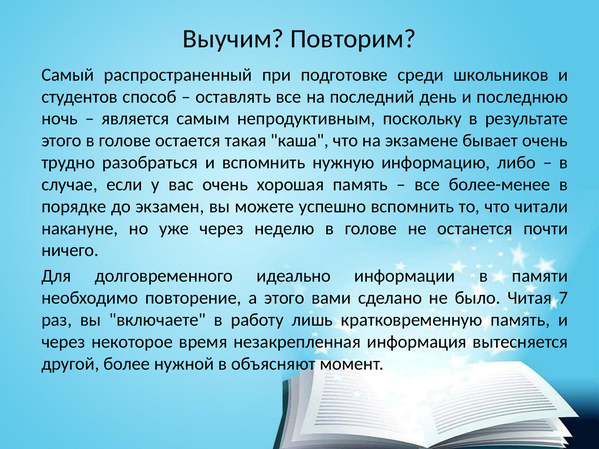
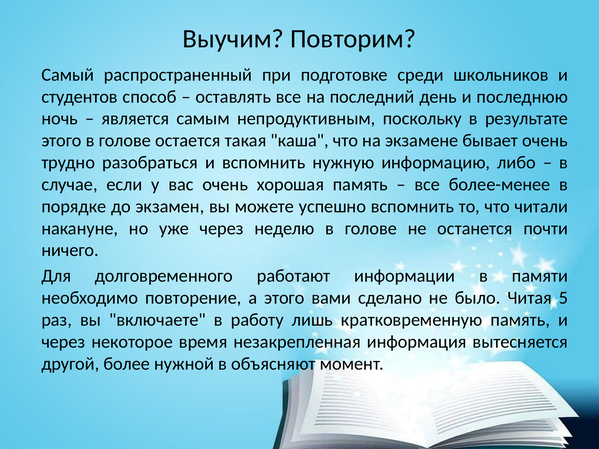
идеально: идеально -> работают (294, 276)
7: 7 -> 5 (563, 298)
